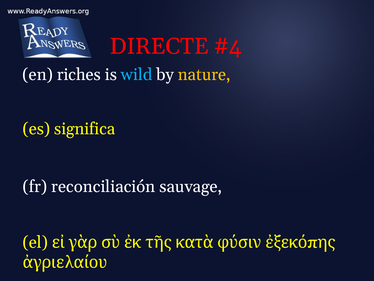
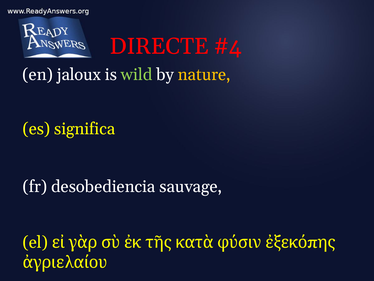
riches: riches -> jaloux (79, 75)
wild colour: light blue -> light green (137, 75)
reconciliación: reconciliación -> desobediencia (103, 186)
